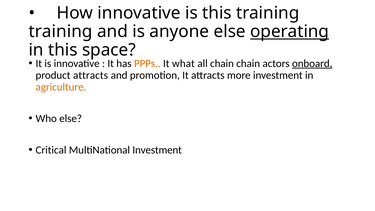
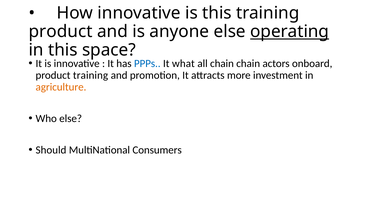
training: training -> product (61, 32)
PPPs colour: orange -> blue (147, 63)
onboard underline: present -> none (312, 63)
product attracts: attracts -> training (91, 75)
Critical: Critical -> Should (51, 150)
MultiNational Investment: Investment -> Consumers (157, 150)
